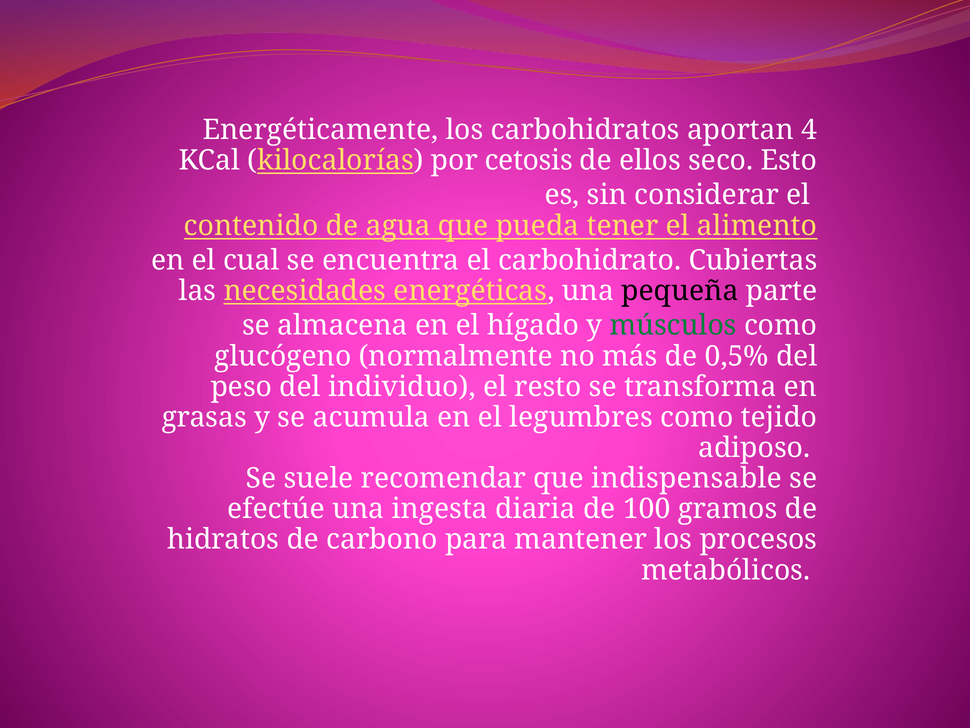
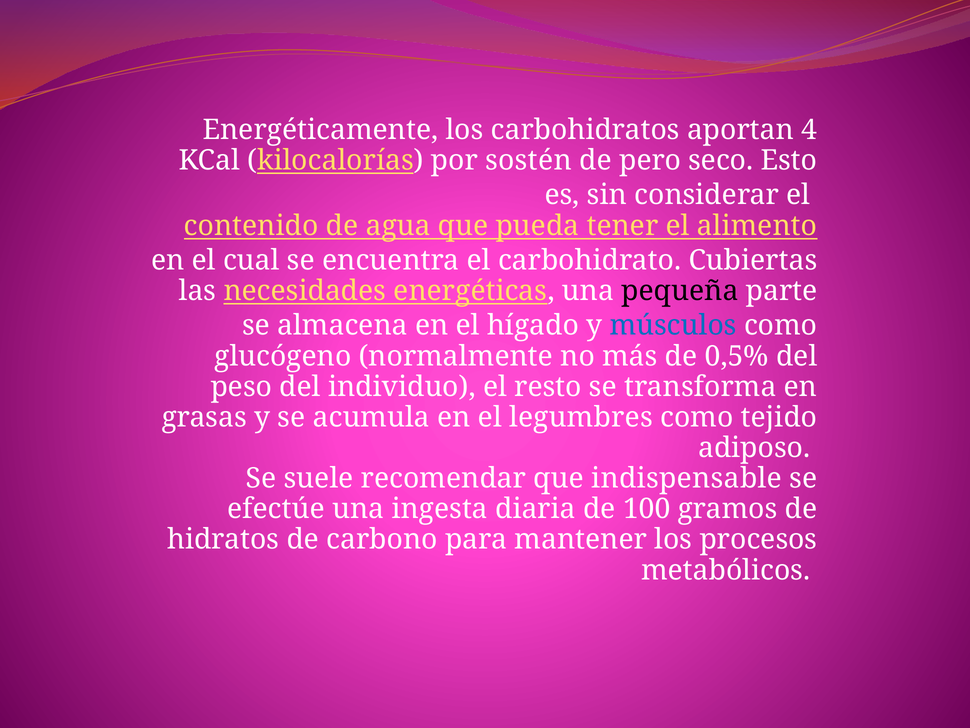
cetosis: cetosis -> sostén (529, 160)
ellos: ellos -> pero (650, 160)
músculos colour: green -> blue (673, 325)
